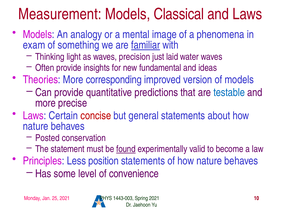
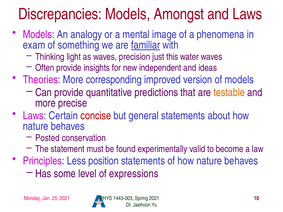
Measurement: Measurement -> Discrepancies (60, 14)
Classical: Classical -> Amongst (179, 14)
laid: laid -> this (172, 57)
fundamental: fundamental -> independent (160, 68)
testable colour: blue -> orange (229, 93)
found underline: present -> none (126, 149)
convenience: convenience -> expressions (134, 174)
